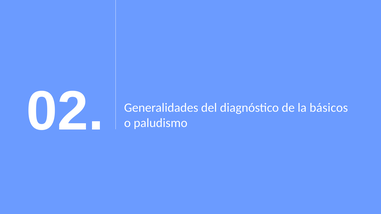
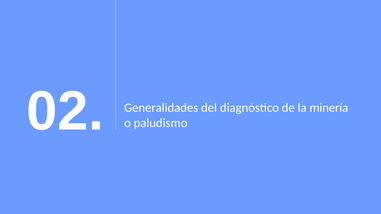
básicos: básicos -> minería (329, 108)
